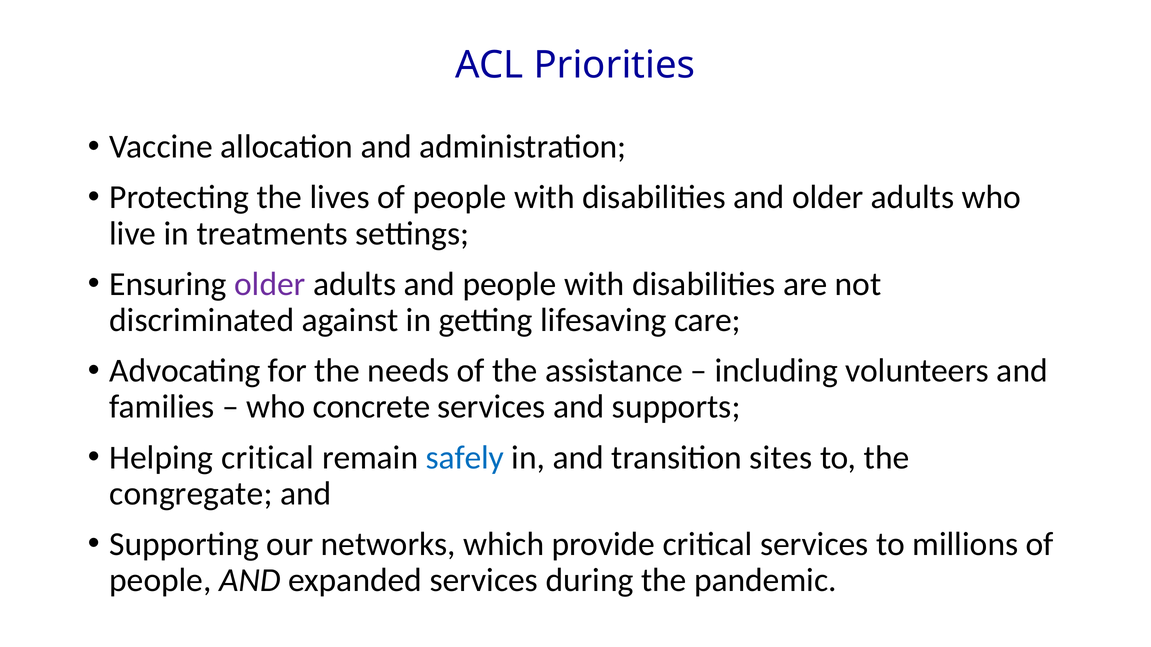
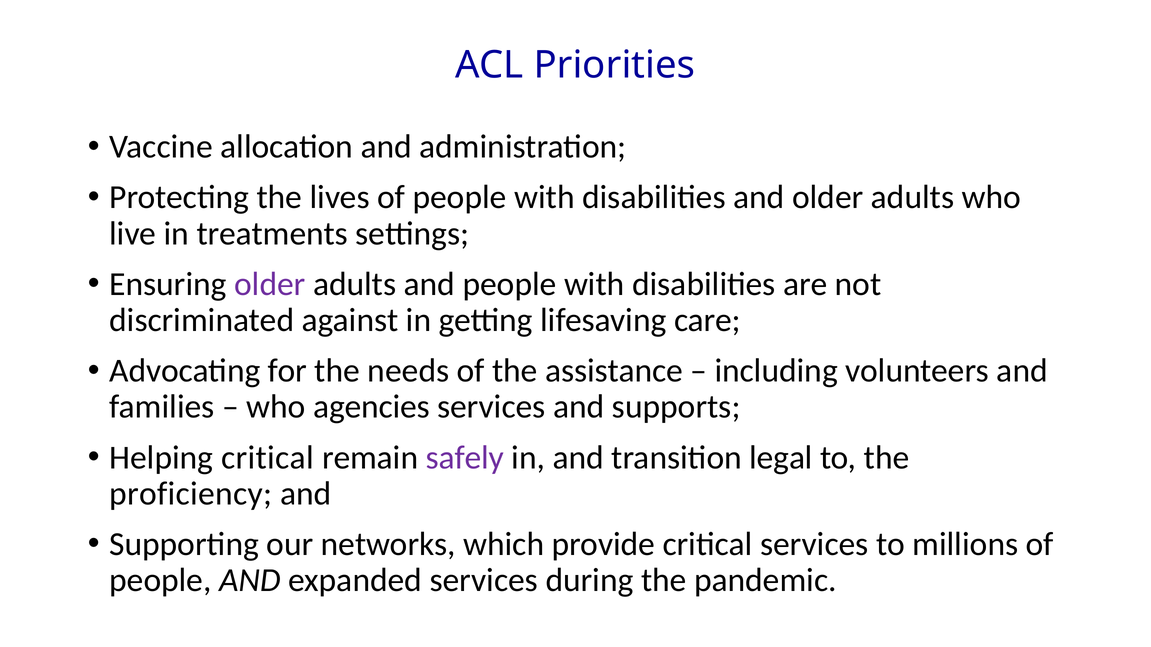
concrete: concrete -> agencies (371, 407)
safely colour: blue -> purple (465, 458)
sites: sites -> legal (781, 458)
congregate: congregate -> proficiency (191, 494)
